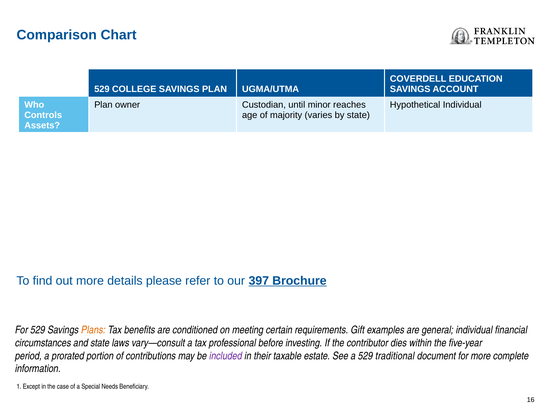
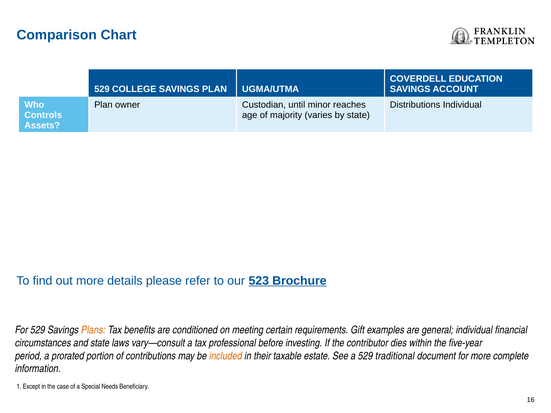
Hypothetical: Hypothetical -> Distributions (415, 105)
397: 397 -> 523 (259, 281)
included colour: purple -> orange (226, 356)
